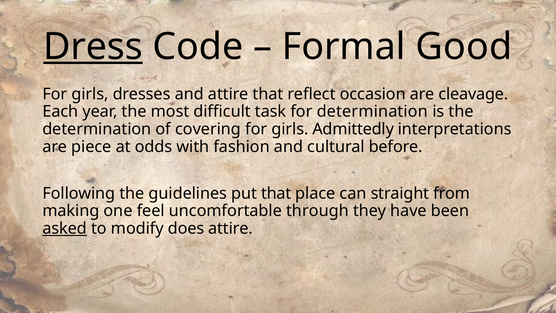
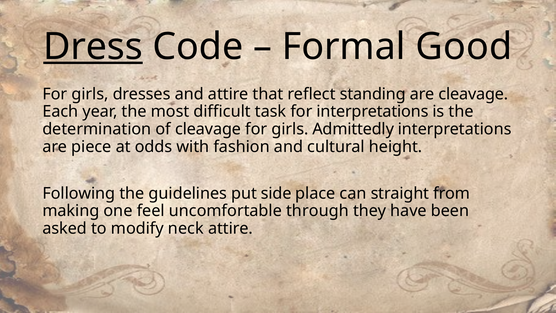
occasion: occasion -> standing (373, 94)
for determination: determination -> interpretations (373, 112)
of covering: covering -> cleavage (208, 129)
before: before -> height (396, 147)
put that: that -> side (276, 193)
asked underline: present -> none (65, 228)
does: does -> neck (186, 228)
